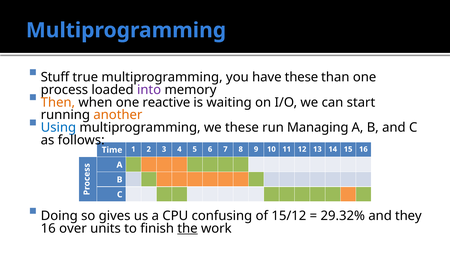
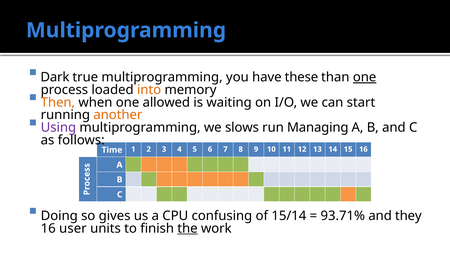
Stuff: Stuff -> Dark (55, 77)
one underline: none -> present (365, 77)
into colour: purple -> orange (149, 90)
reactive: reactive -> allowed (166, 102)
Using colour: blue -> purple (58, 128)
we these: these -> slows (242, 128)
15/12: 15/12 -> 15/14 (289, 216)
29.32%: 29.32% -> 93.71% (343, 216)
over: over -> user (73, 228)
